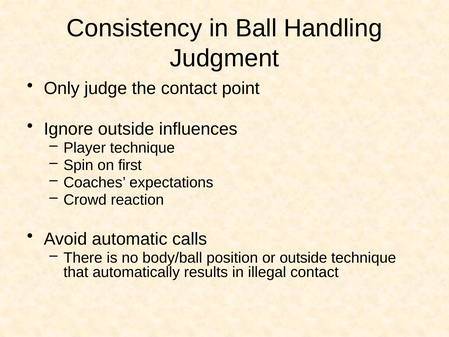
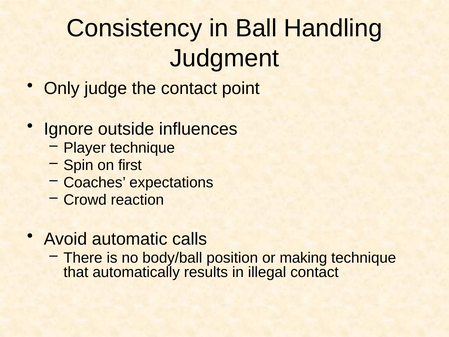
or outside: outside -> making (303, 258)
